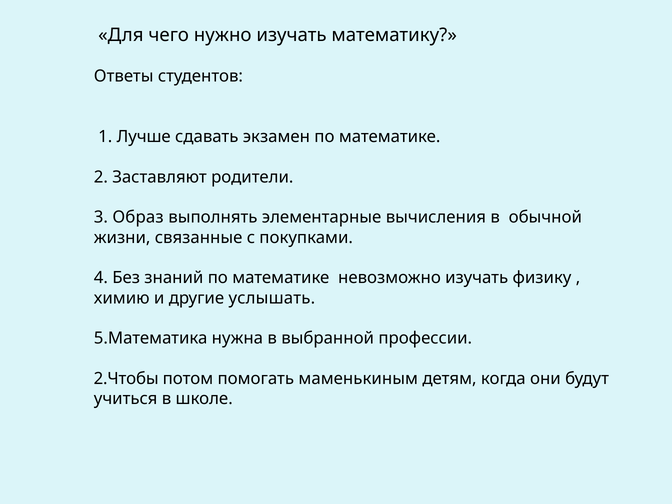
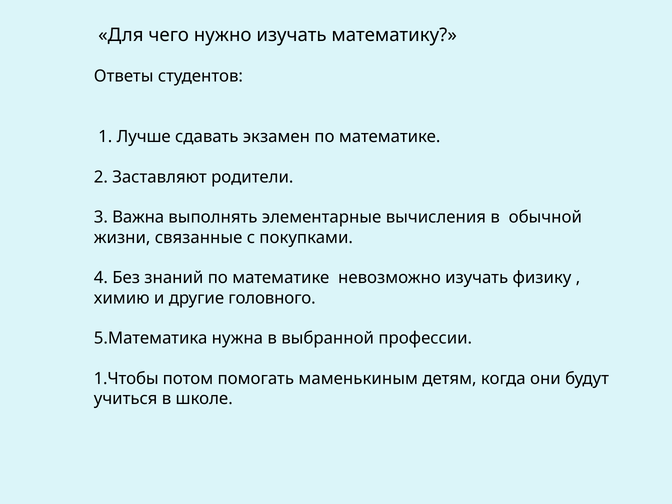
Образ: Образ -> Важна (138, 217)
услышать: услышать -> головного (272, 298)
2.Чтобы: 2.Чтобы -> 1.Чтобы (126, 379)
